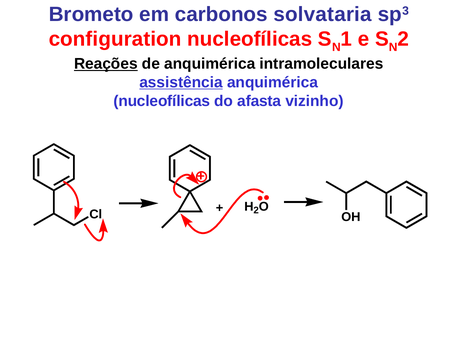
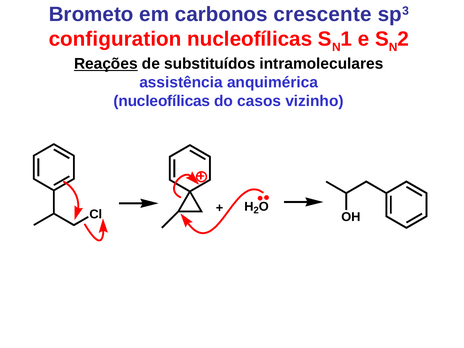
solvataria: solvataria -> crescente (323, 14)
de anquimérica: anquimérica -> substituídos (210, 64)
assistência underline: present -> none (181, 82)
afasta: afasta -> casos (259, 101)
